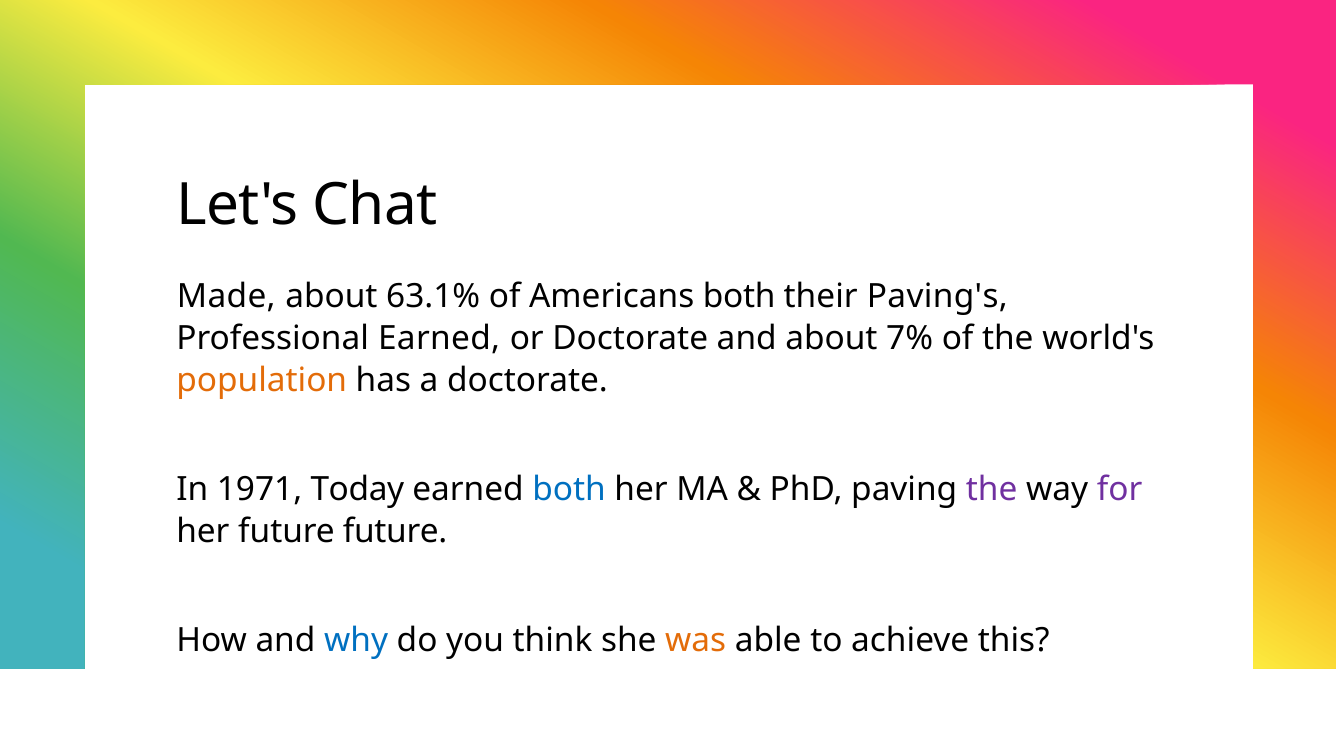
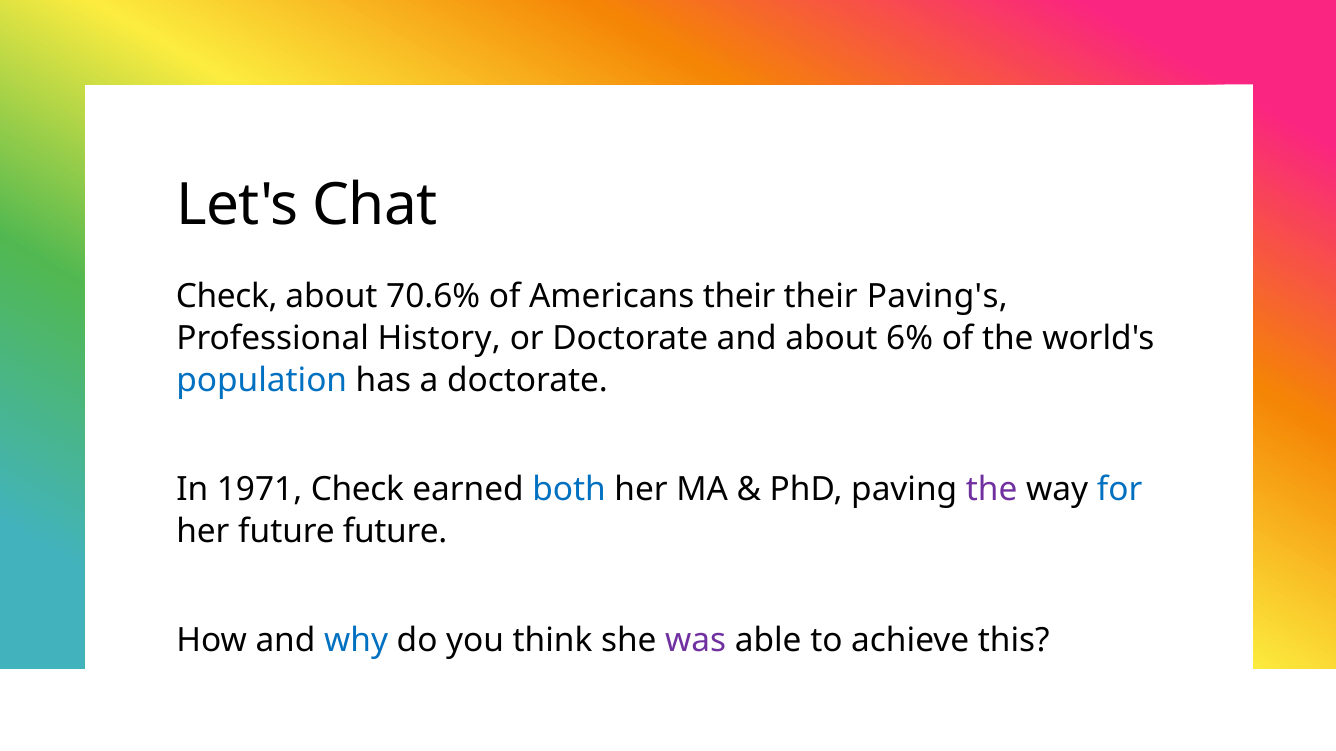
Made: Made -> Check (227, 296)
63.1%: 63.1% -> 70.6% (433, 296)
Americans both: both -> their (739, 296)
Professional Earned: Earned -> History (439, 338)
7%: 7% -> 6% (910, 338)
population colour: orange -> blue (262, 380)
1971 Today: Today -> Check (357, 490)
for colour: purple -> blue (1120, 490)
was colour: orange -> purple (696, 641)
